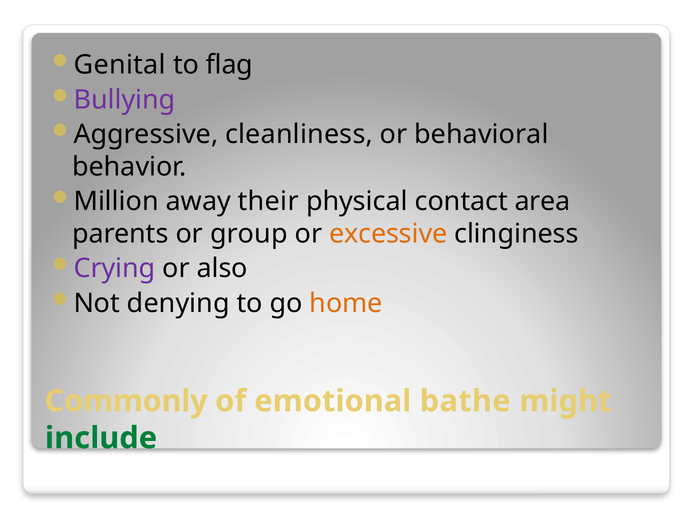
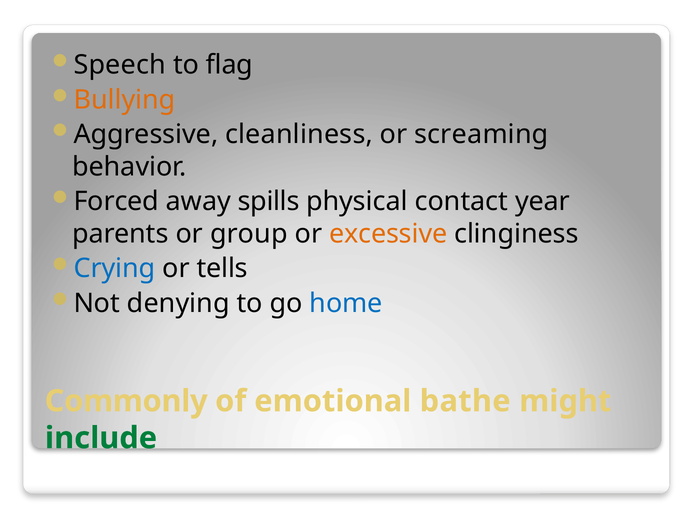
Genital: Genital -> Speech (120, 65)
Bullying colour: purple -> orange (124, 100)
behavioral: behavioral -> screaming (481, 135)
Million: Million -> Forced (116, 202)
their: their -> spills (269, 202)
area: area -> year (542, 202)
Crying colour: purple -> blue (115, 269)
also: also -> tells (222, 269)
home colour: orange -> blue (346, 304)
